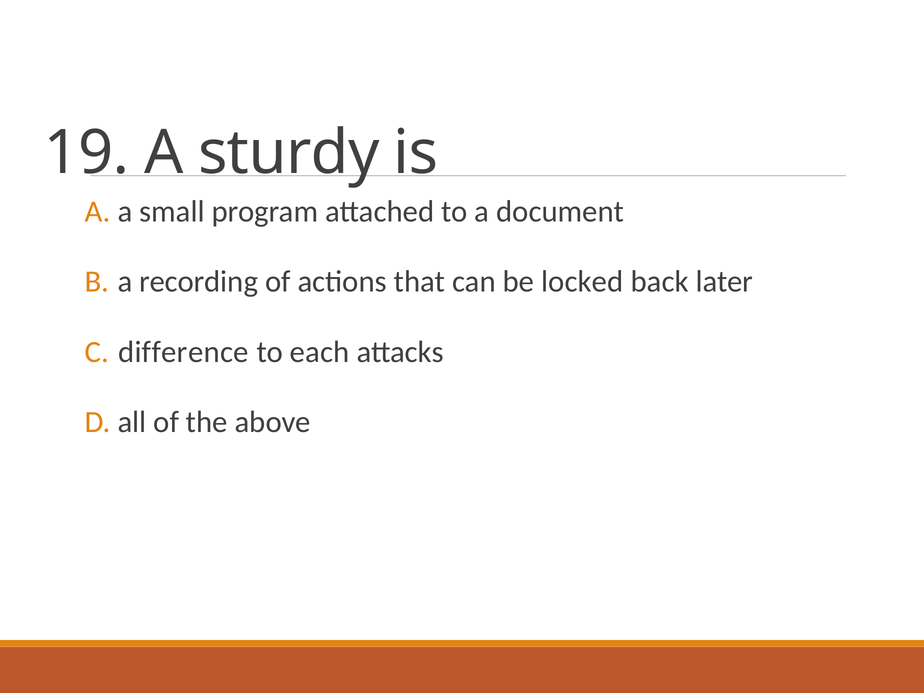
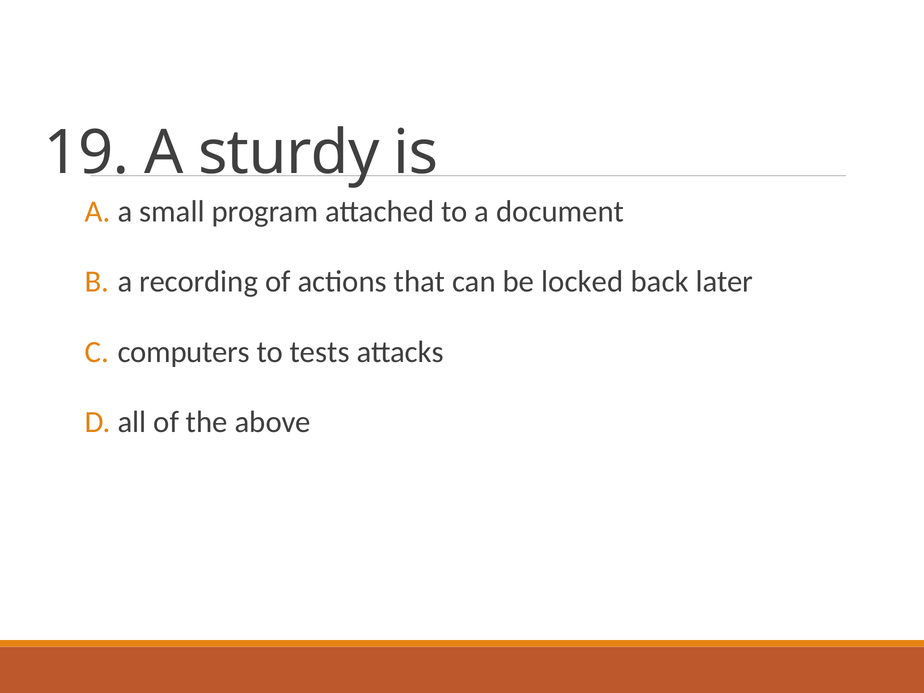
difference: difference -> computers (184, 352)
each: each -> tests (320, 352)
